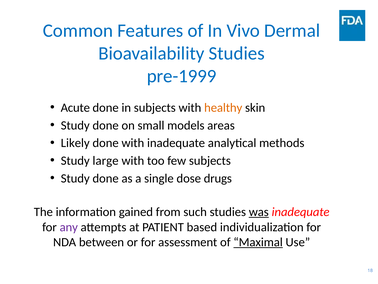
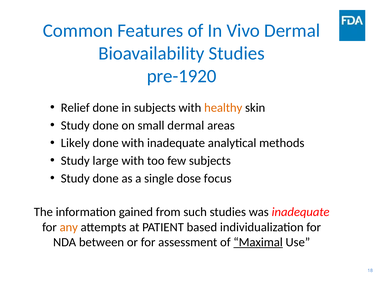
pre-1999: pre-1999 -> pre-1920 (182, 76)
Acute: Acute -> Relief (75, 108)
small models: models -> dermal (186, 125)
drugs: drugs -> focus (218, 178)
was underline: present -> none (259, 212)
any colour: purple -> orange (69, 227)
